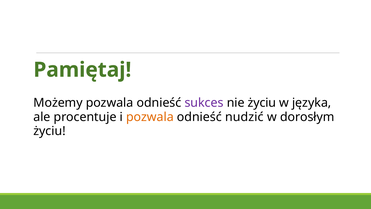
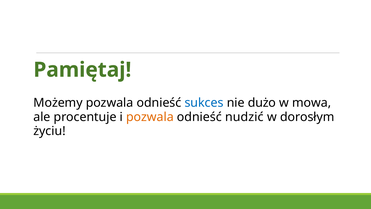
sukces colour: purple -> blue (204, 103)
nie życiu: życiu -> dużo (262, 103)
języka: języka -> mowa (312, 103)
